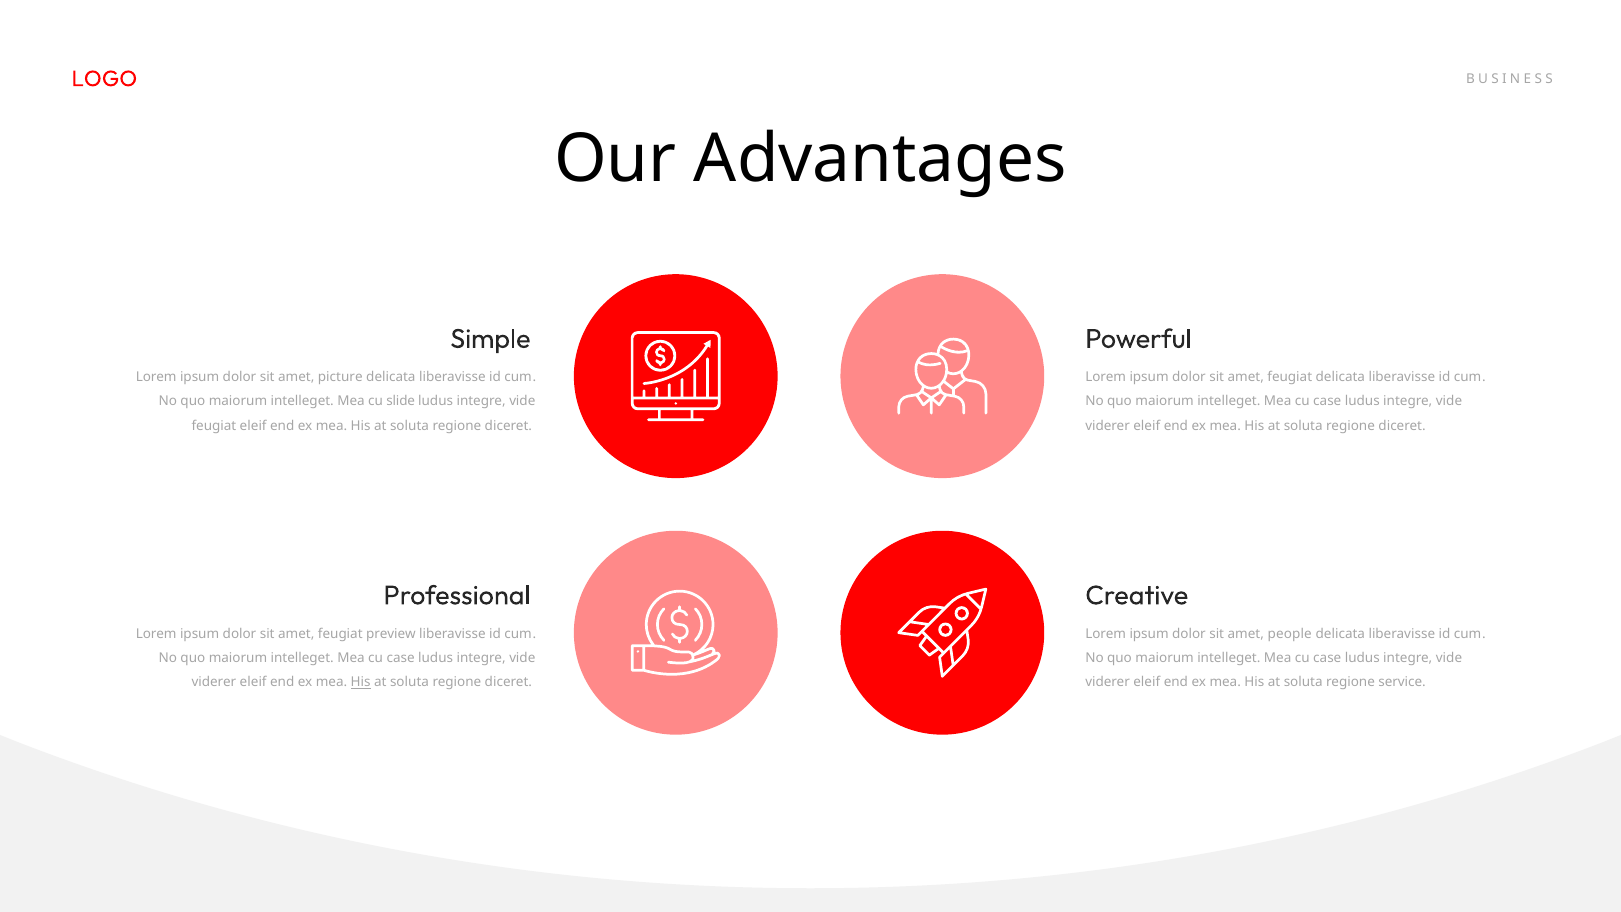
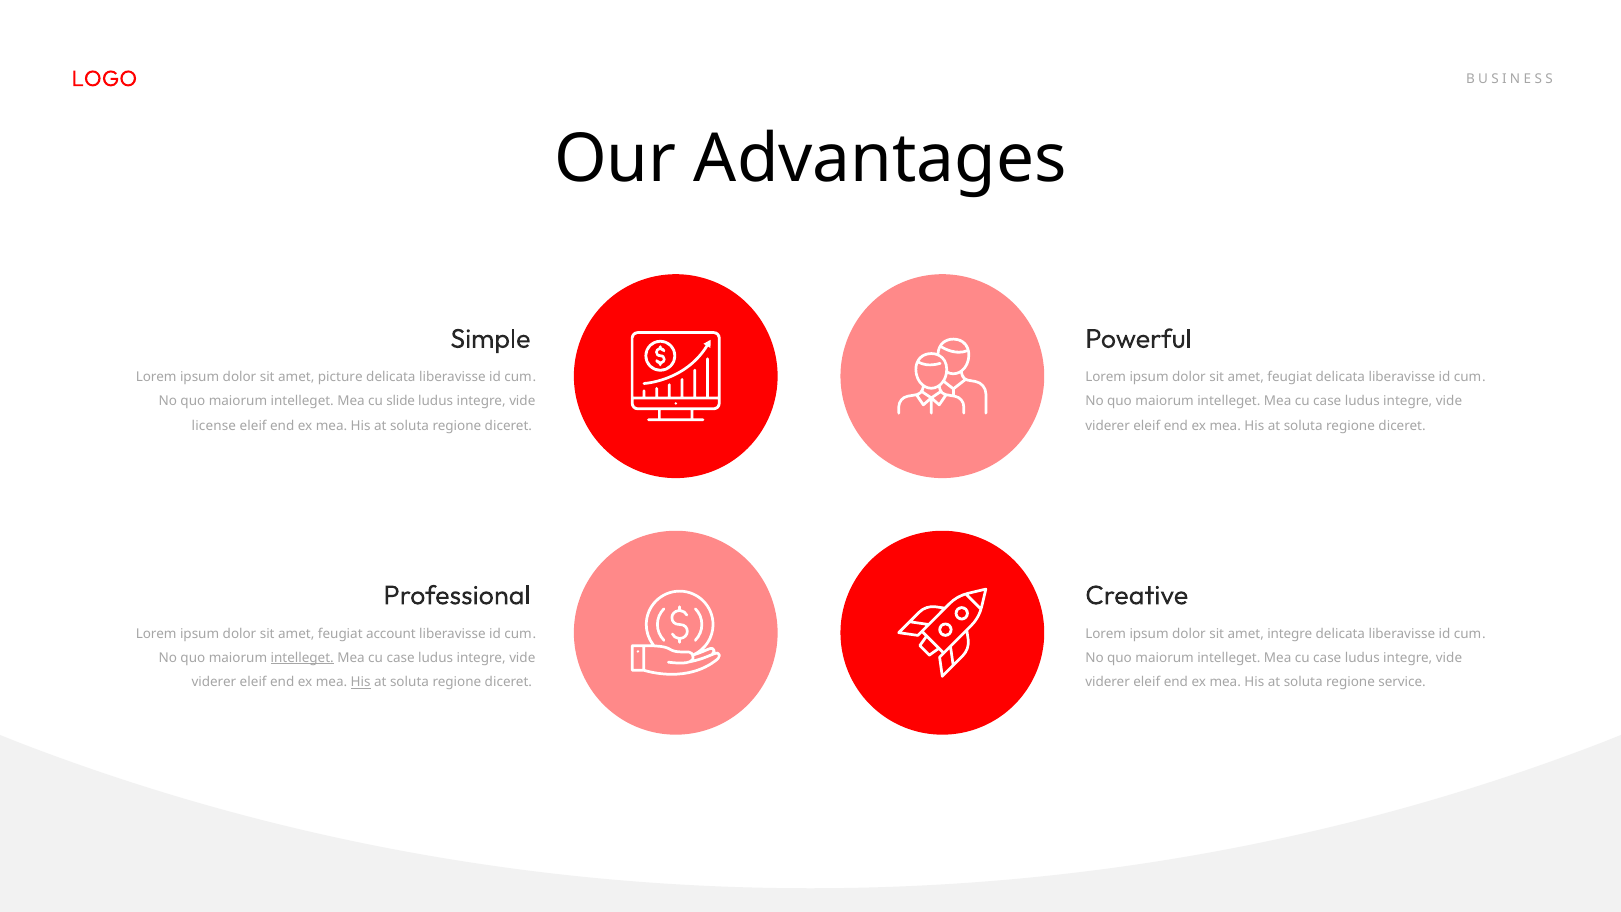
feugiat: feugiat -> license (214, 426)
preview: preview -> account (391, 634)
amet people: people -> integre (1290, 634)
intelleget underline: none -> present (302, 658)
